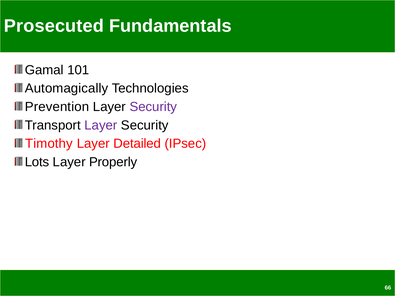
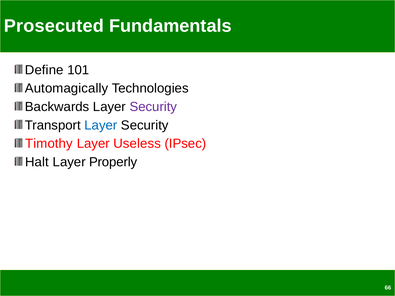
Gamal: Gamal -> Define (44, 70)
Prevention: Prevention -> Backwards (57, 107)
Layer colour: purple -> blue (101, 125)
Detailed: Detailed -> Useless (137, 144)
Lots: Lots -> Halt (37, 162)
